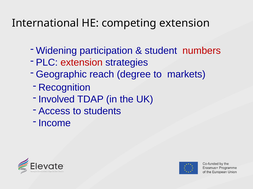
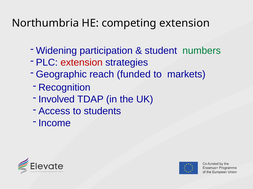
International: International -> Northumbria (45, 23)
numbers colour: red -> green (202, 51)
degree: degree -> funded (134, 75)
